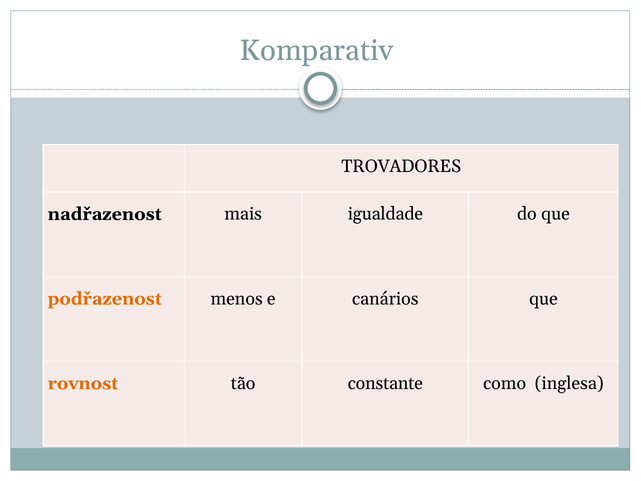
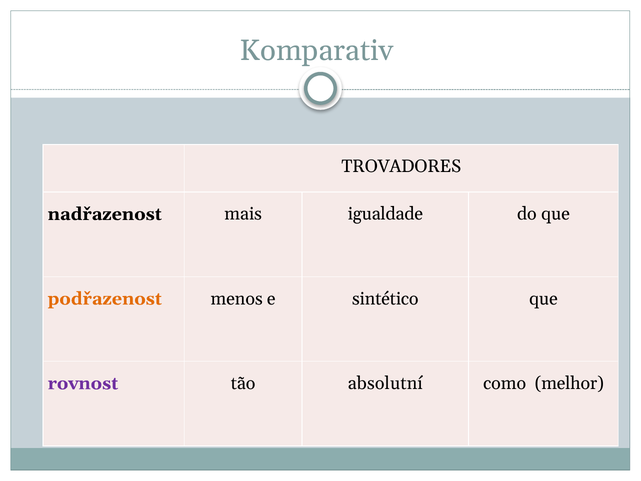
canários: canários -> sintético (385, 299)
rovnost colour: orange -> purple (83, 383)
constante: constante -> absolutní (385, 383)
inglesa: inglesa -> melhor (569, 383)
